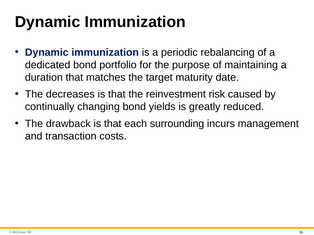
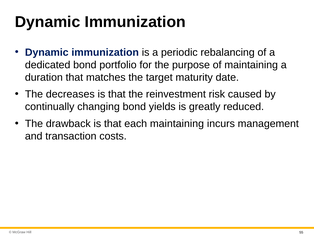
each surrounding: surrounding -> maintaining (177, 124)
